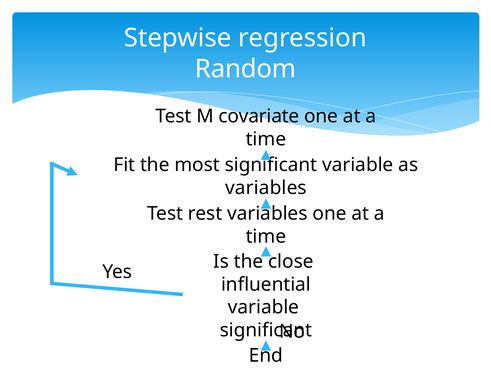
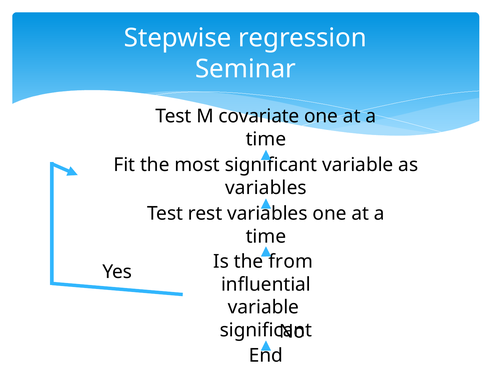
Random: Random -> Seminar (245, 69)
close: close -> from (291, 262)
